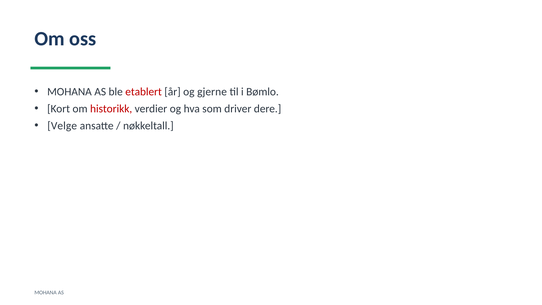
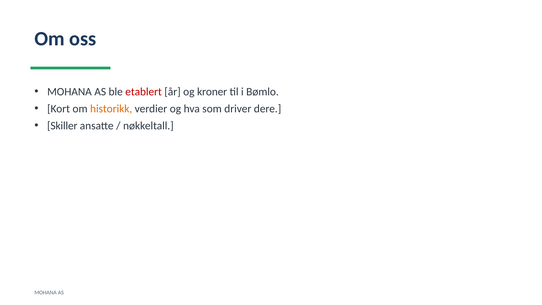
gjerne: gjerne -> kroner (212, 92)
historikk colour: red -> orange (111, 109)
Velge: Velge -> Skiller (62, 126)
